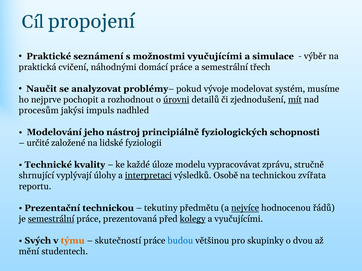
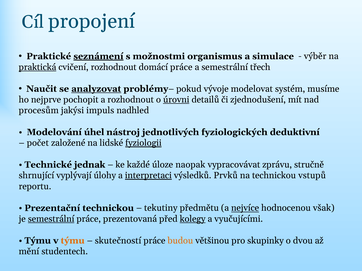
seznámení underline: none -> present (98, 56)
možnostmi vyučujícími: vyučujícími -> organismus (215, 56)
praktická underline: none -> present (37, 67)
cvičení náhodnými: náhodnými -> rozhodnout (114, 67)
analyzovat underline: none -> present (96, 89)
mít underline: present -> none (295, 100)
jeho: jeho -> úhel (94, 132)
principiálně: principiálně -> jednotlivých (171, 132)
schopnosti: schopnosti -> deduktivní (295, 132)
určité: určité -> počet (38, 143)
fyziologii underline: none -> present (143, 143)
kvality: kvality -> jednak (90, 165)
modelu: modelu -> naopak (190, 165)
Osobě: Osobě -> Prvků (226, 176)
zvířata: zvířata -> vstupů (312, 176)
řádů: řádů -> však (324, 208)
Svých: Svých -> Týmu (38, 241)
budou colour: blue -> orange (180, 241)
